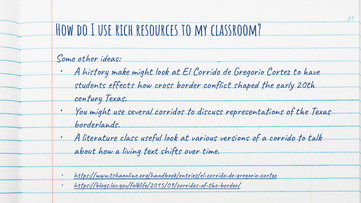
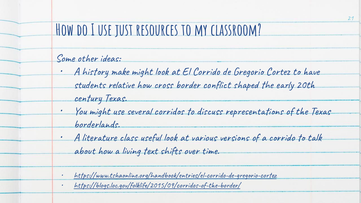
rich: rich -> just (124, 30)
effects: effects -> relative (121, 85)
